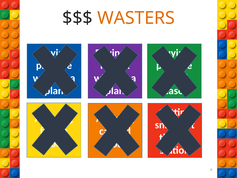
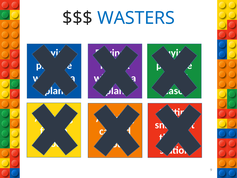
WASTERS colour: orange -> blue (136, 18)
